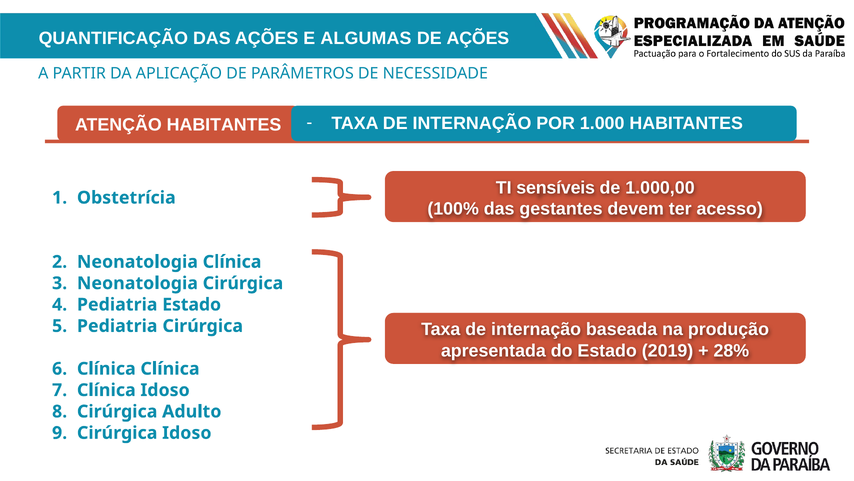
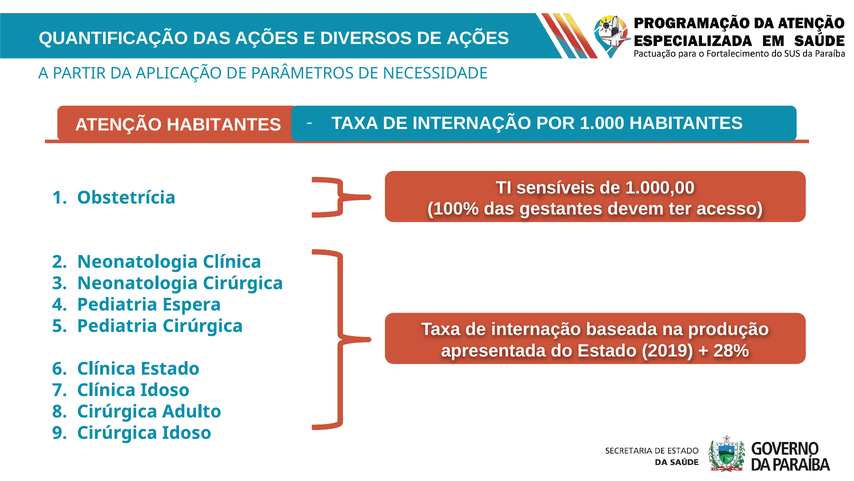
ALGUMAS: ALGUMAS -> DIVERSOS (366, 38)
Pediatria Estado: Estado -> Espera (192, 304)
Clínica Clínica: Clínica -> Estado (170, 368)
